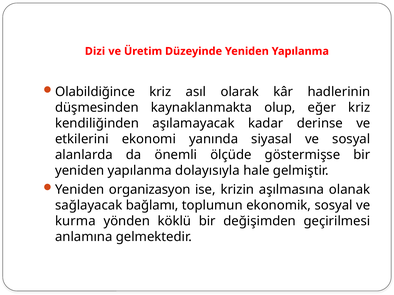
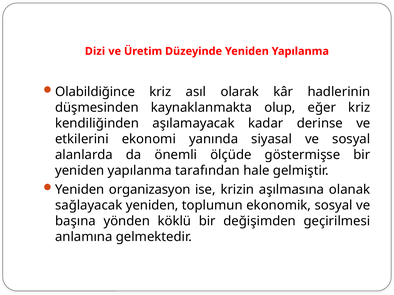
dolayısıyla: dolayısıyla -> tarafından (207, 171)
sağlayacak bağlamı: bağlamı -> yeniden (152, 206)
kurma: kurma -> başına (75, 221)
